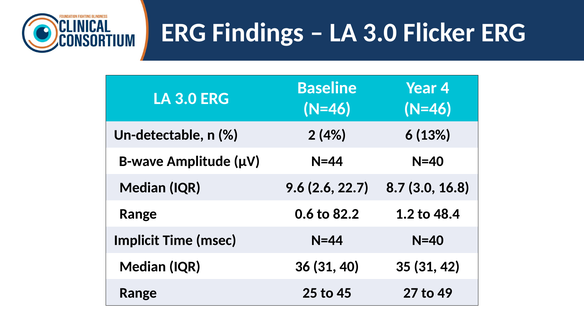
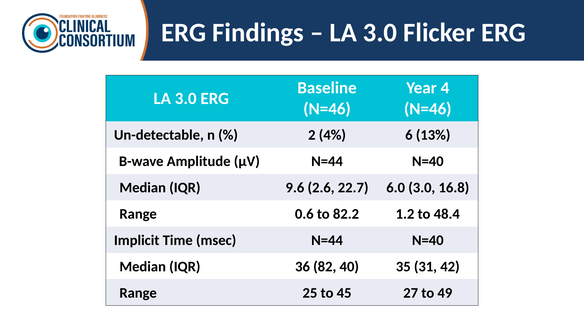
8.7: 8.7 -> 6.0 (396, 188)
36 31: 31 -> 82 (325, 266)
